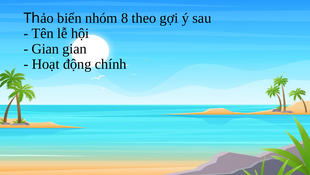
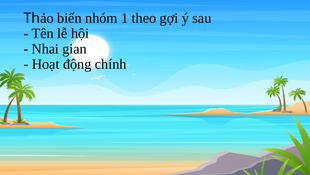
8: 8 -> 1 (125, 18)
Gian: Gian -> Nhai (45, 49)
